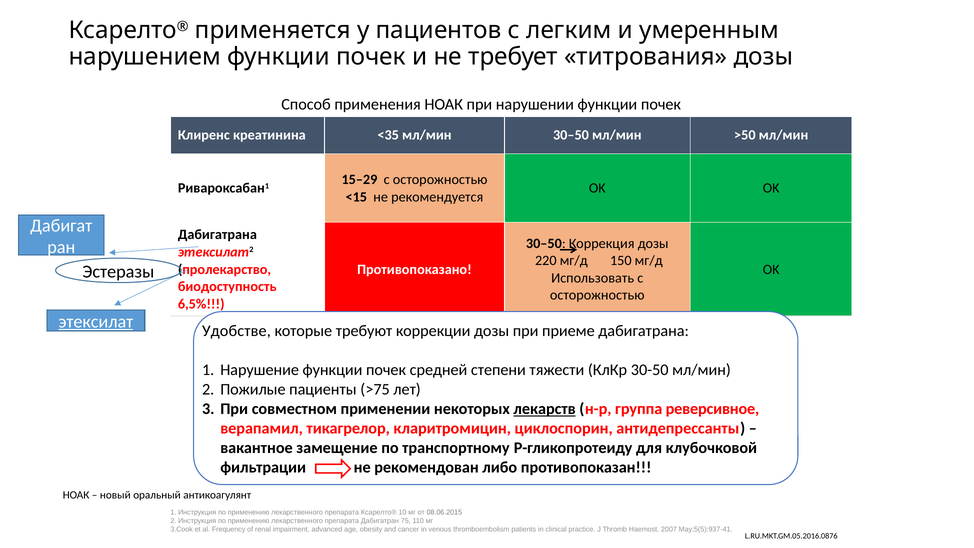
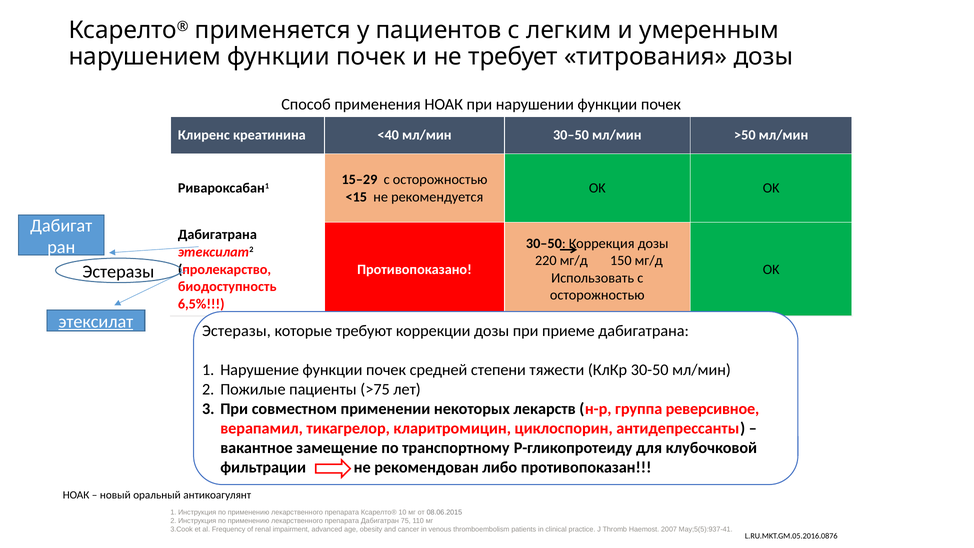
<35: <35 -> <40 (388, 135)
Удобстве: Удобстве -> Эстеразы (236, 331)
лекарств underline: present -> none (545, 409)
